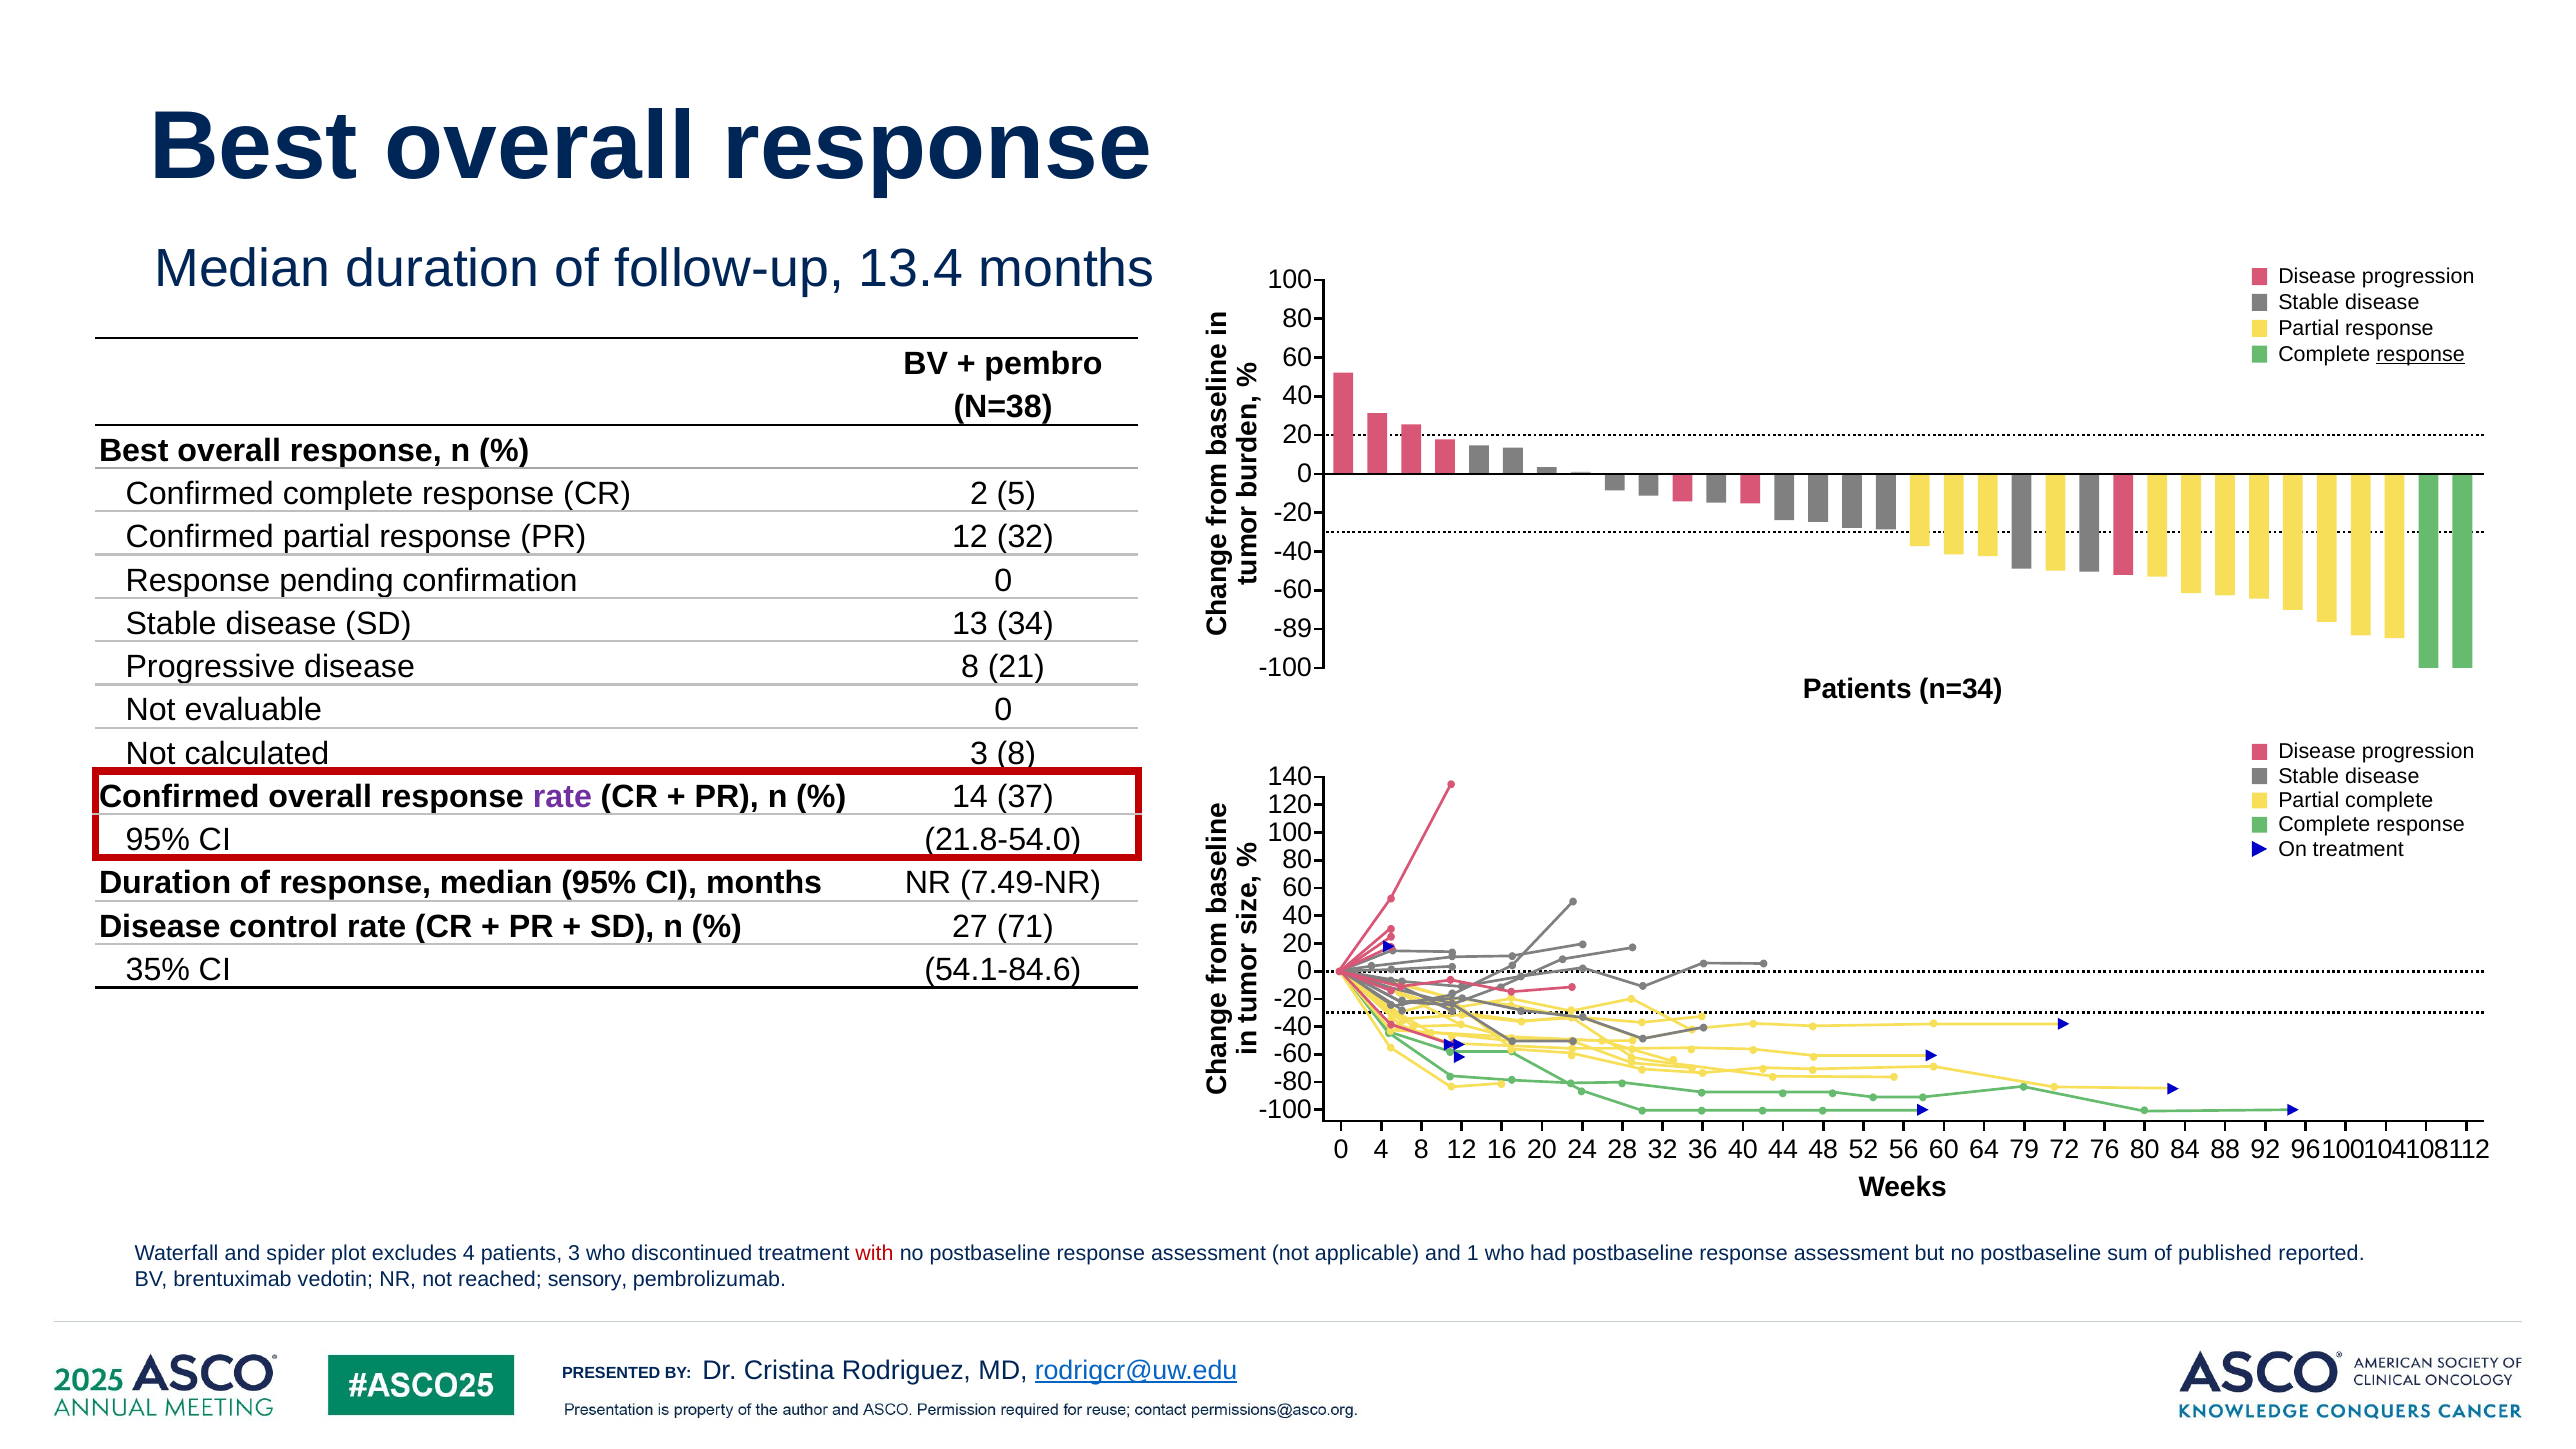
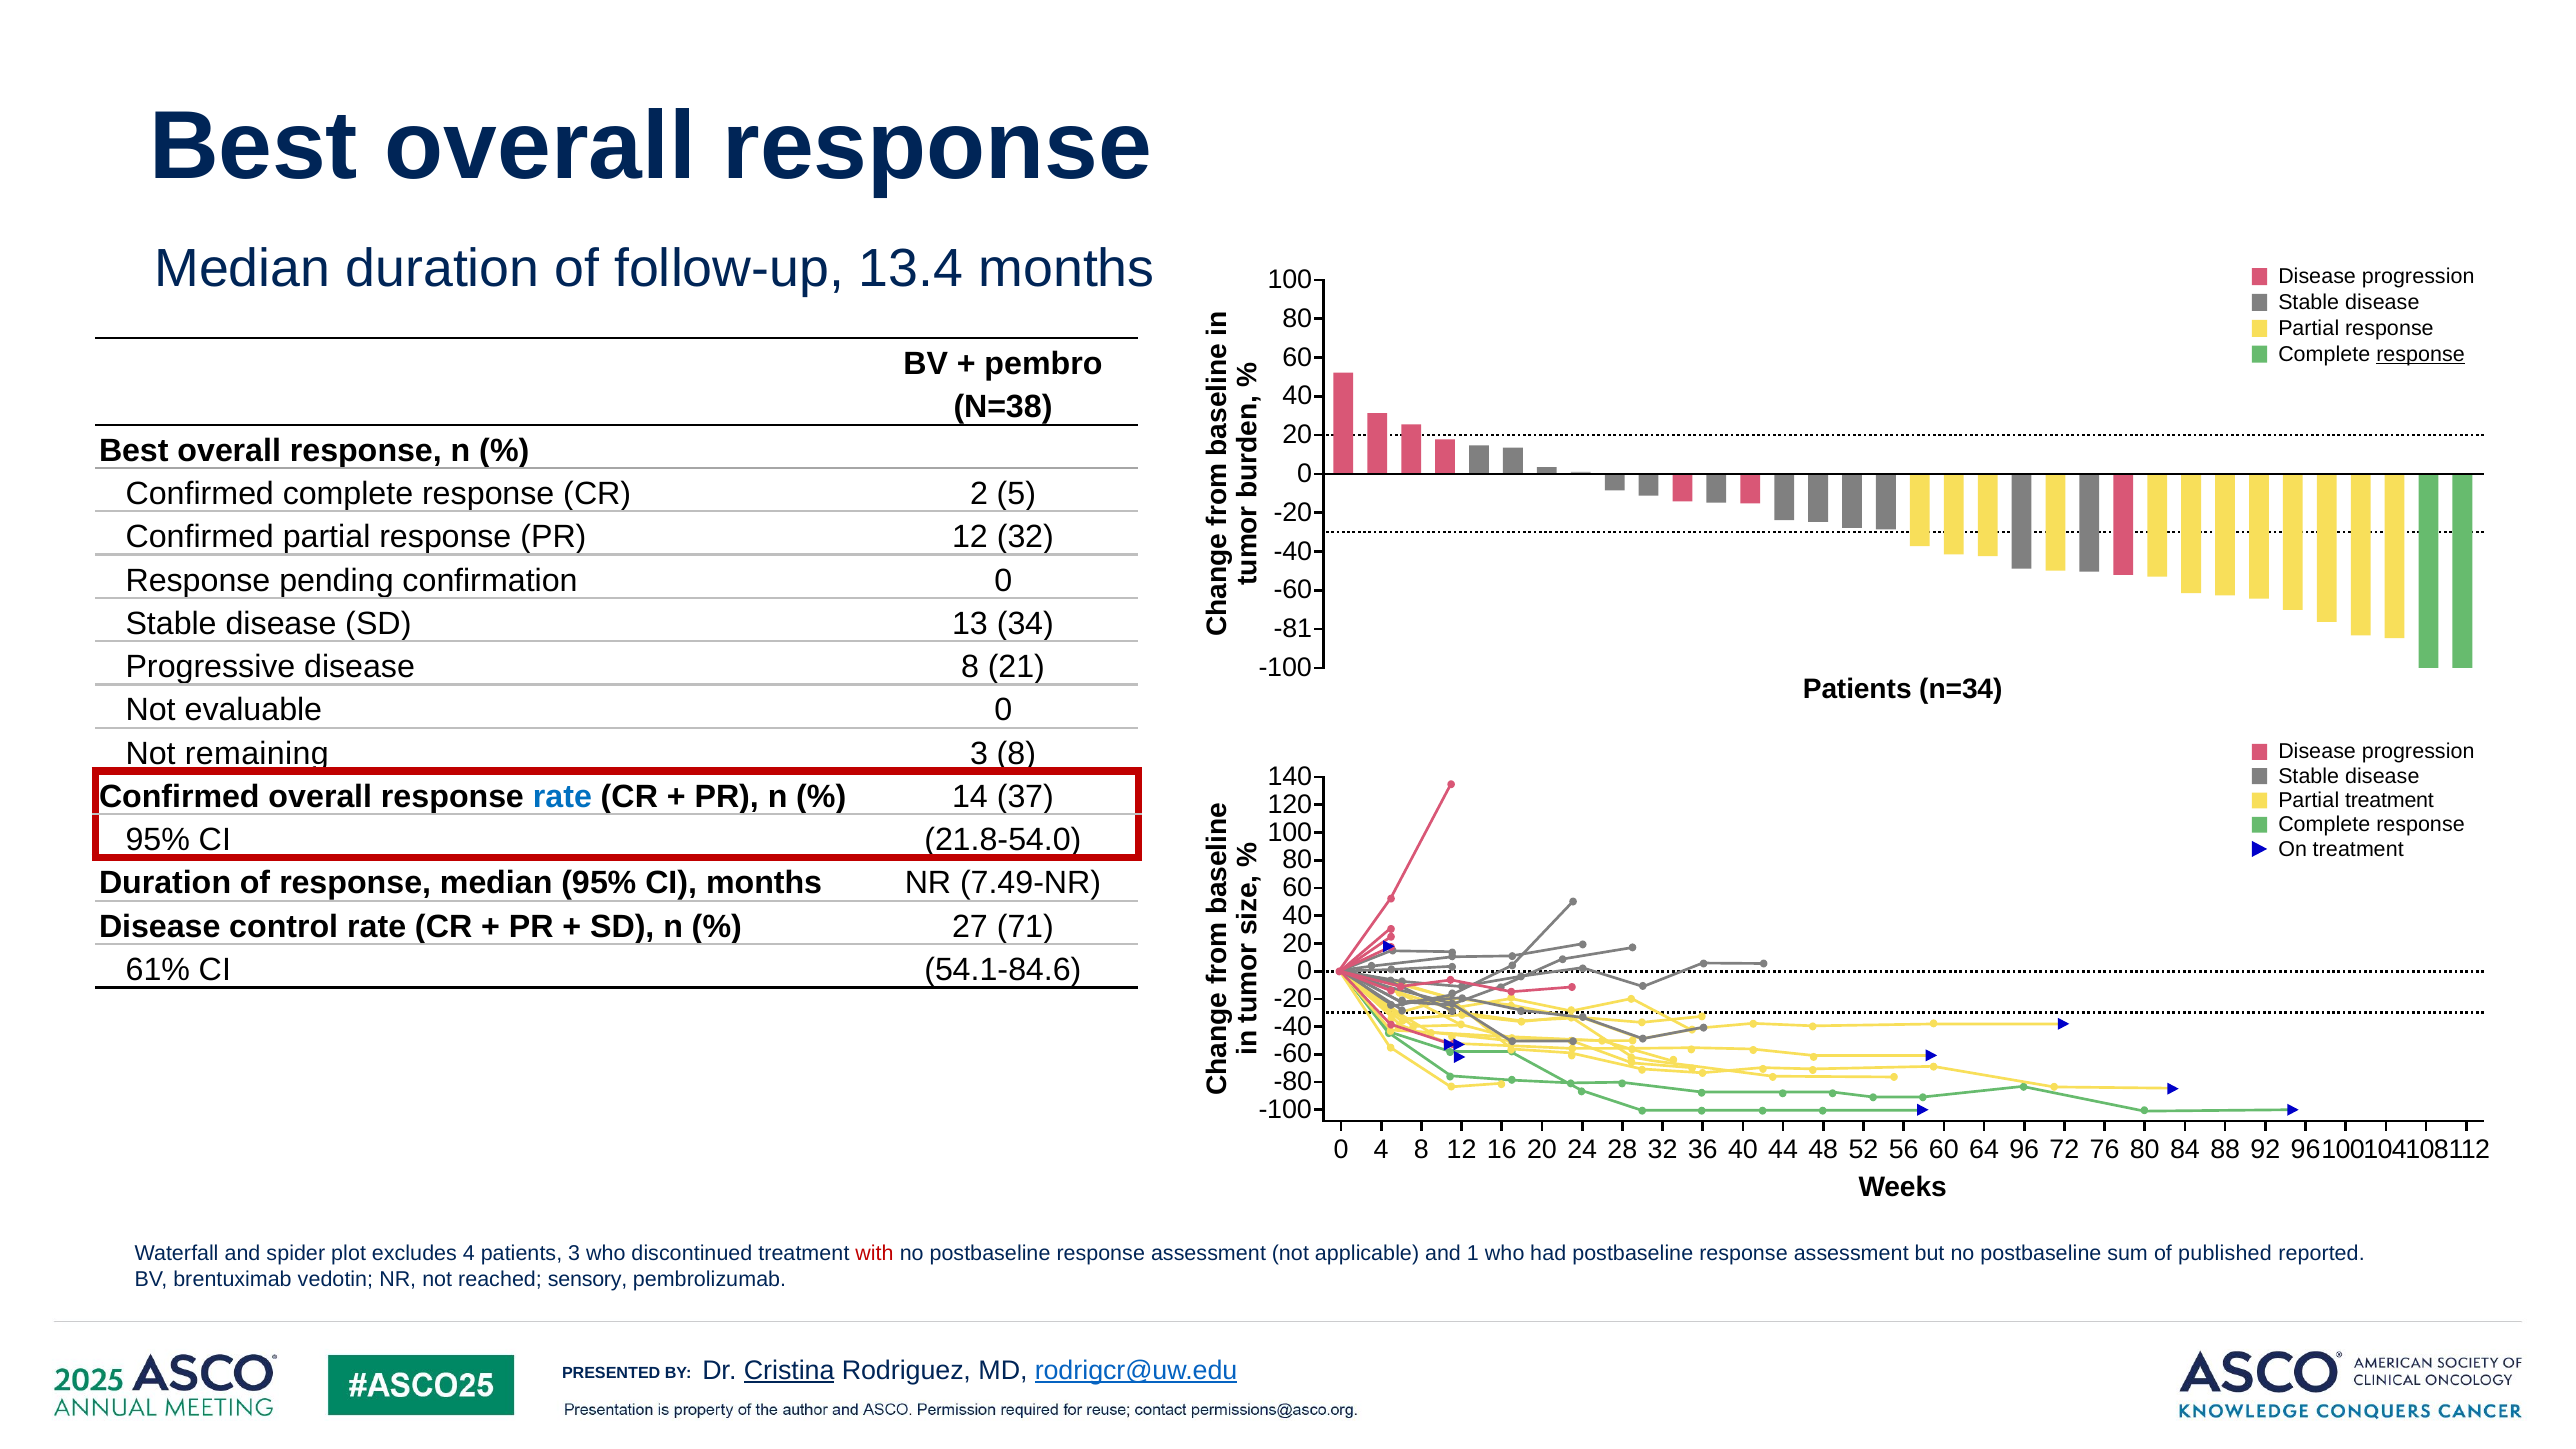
-89: -89 -> -81 (1293, 629)
calculated: calculated -> remaining (257, 754)
rate colour: purple -> blue (562, 797)
Partial complete: complete -> treatment (2389, 800)
35%: 35% -> 61% (158, 970)
79: 79 -> 96 (2024, 1150)
Cristina underline: none -> present (789, 1370)
